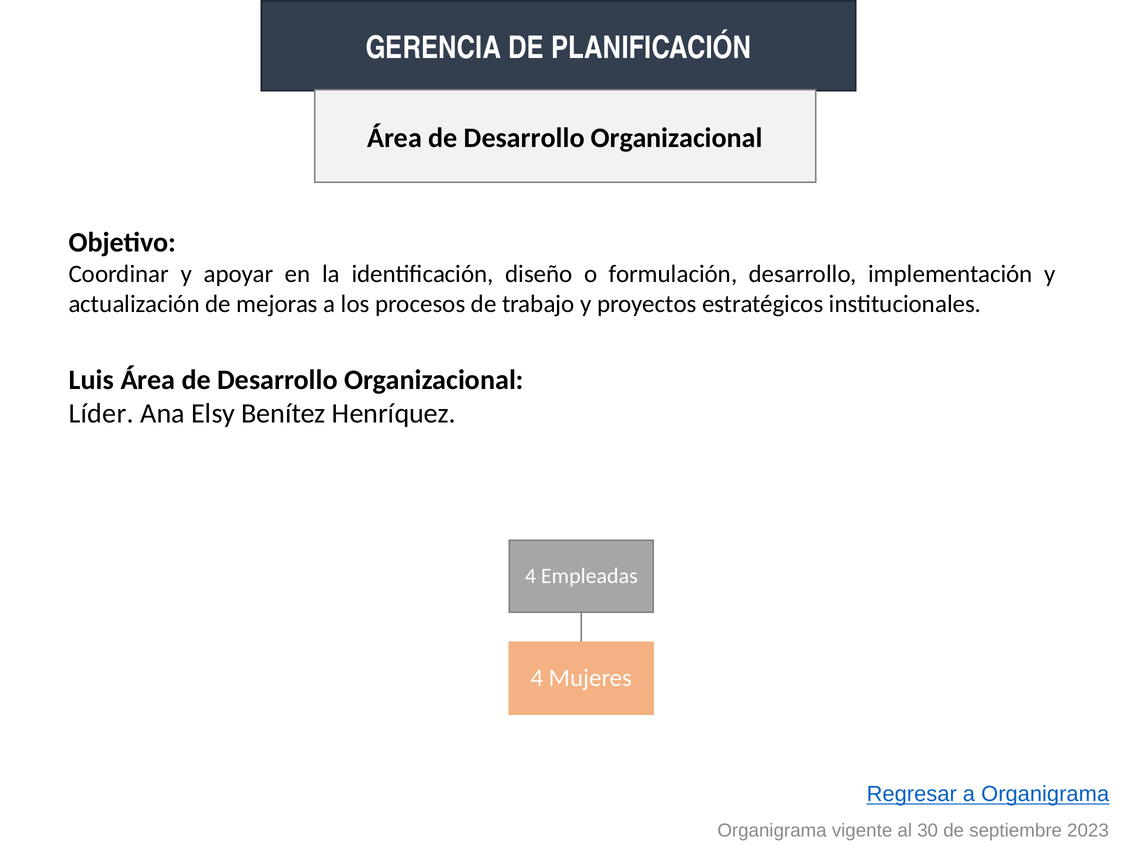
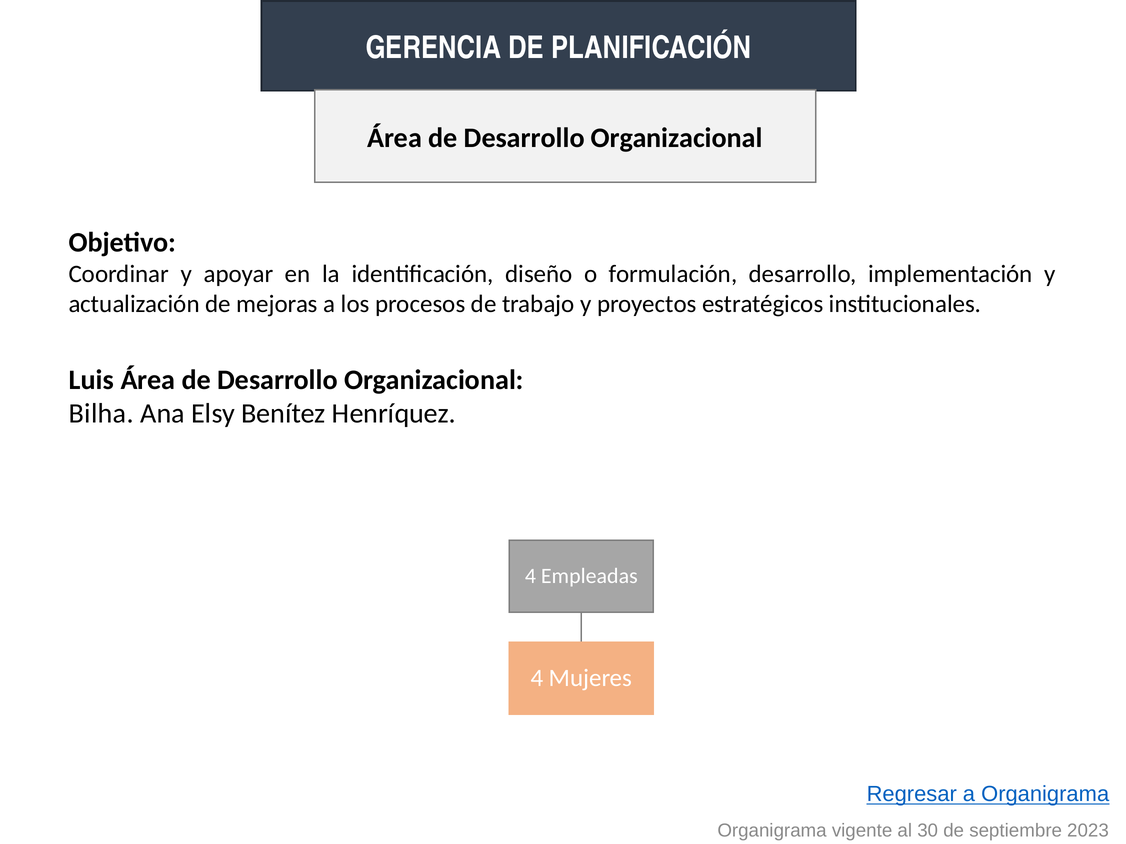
Líder: Líder -> Bilha (101, 414)
